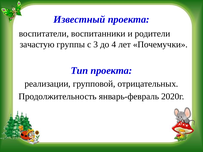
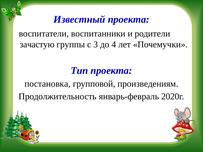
реализации: реализации -> постановка (48, 84)
отрицательных: отрицательных -> произведениям (148, 84)
